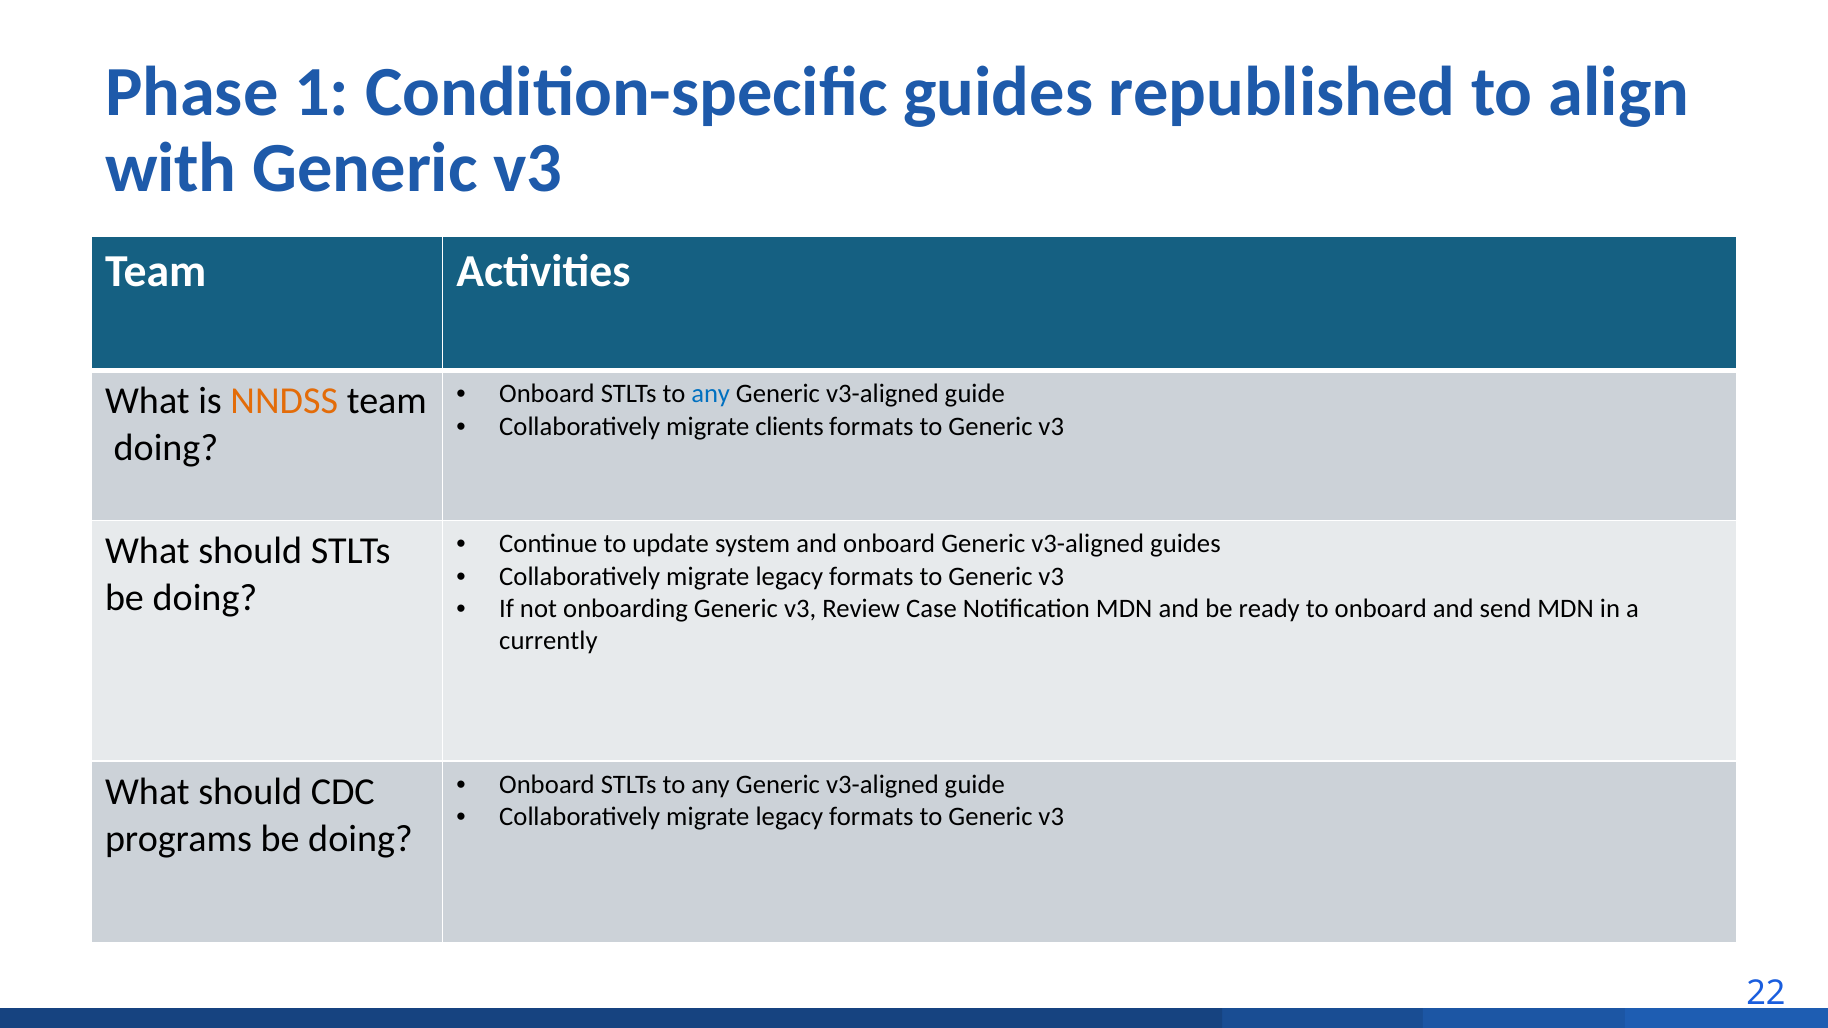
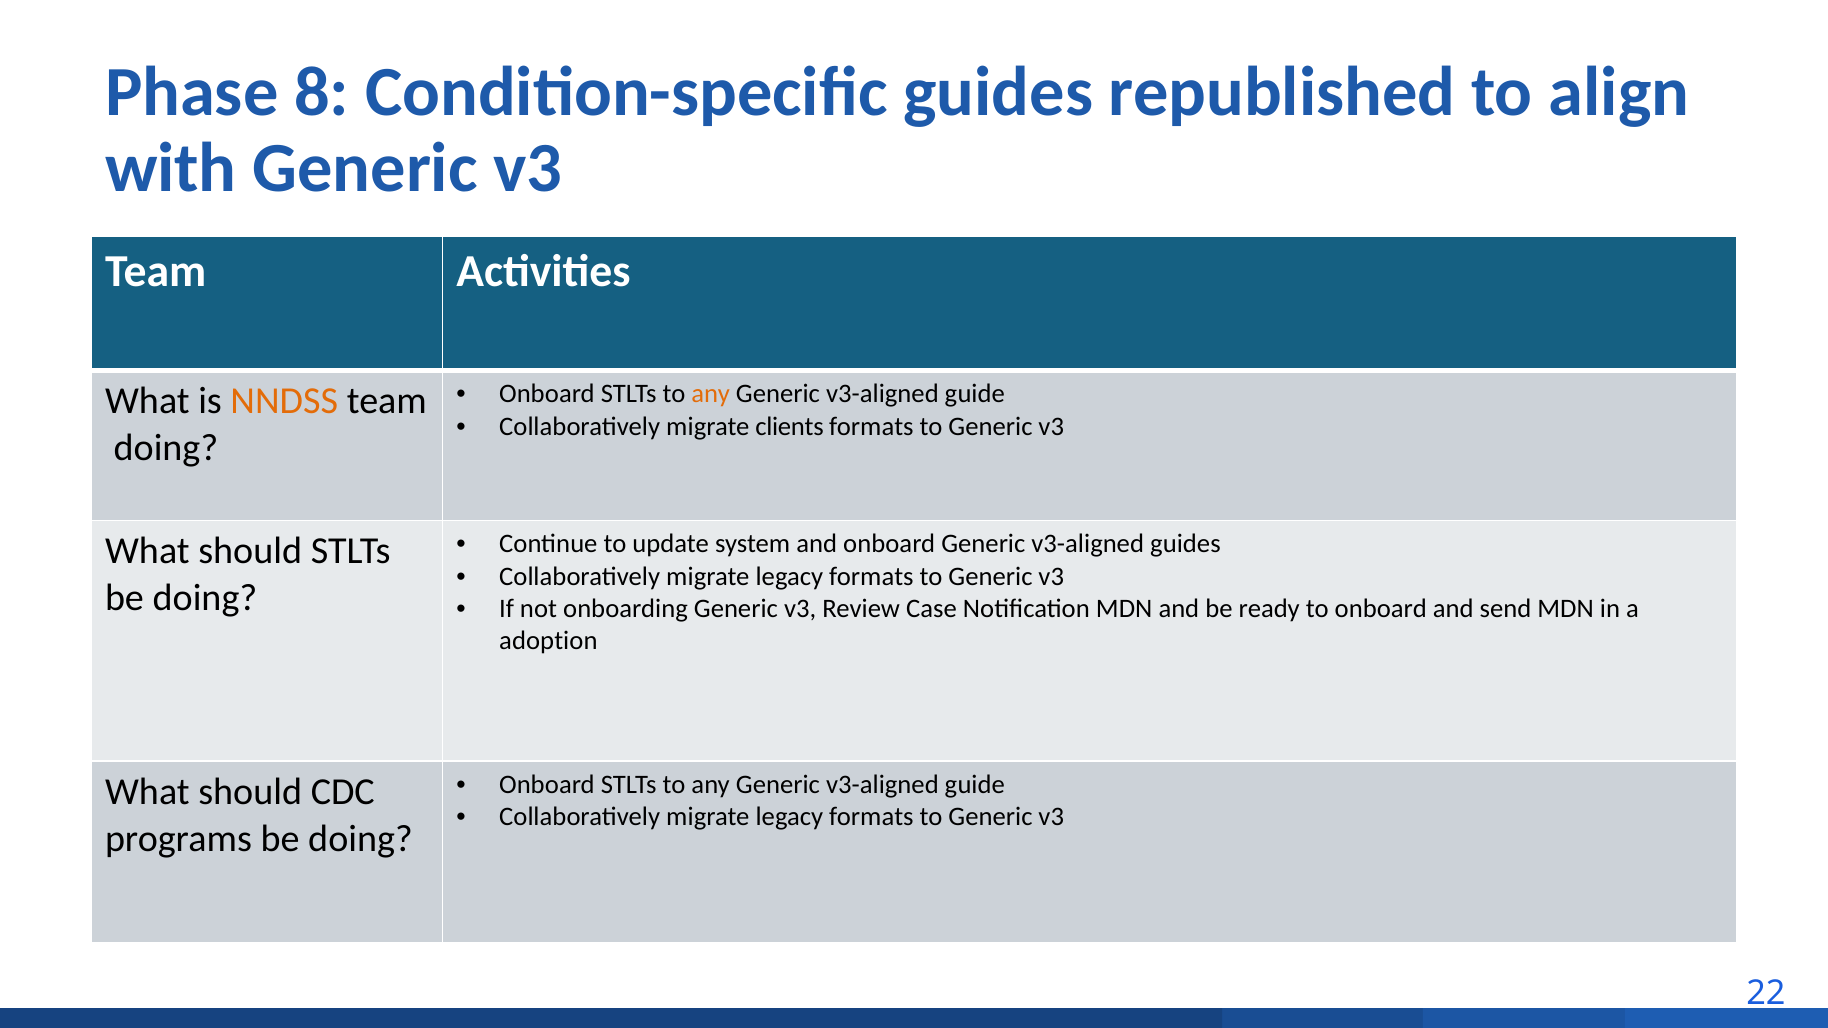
1: 1 -> 8 (322, 92)
any colour: blue -> orange (711, 394)
currently: currently -> adoption (548, 641)
